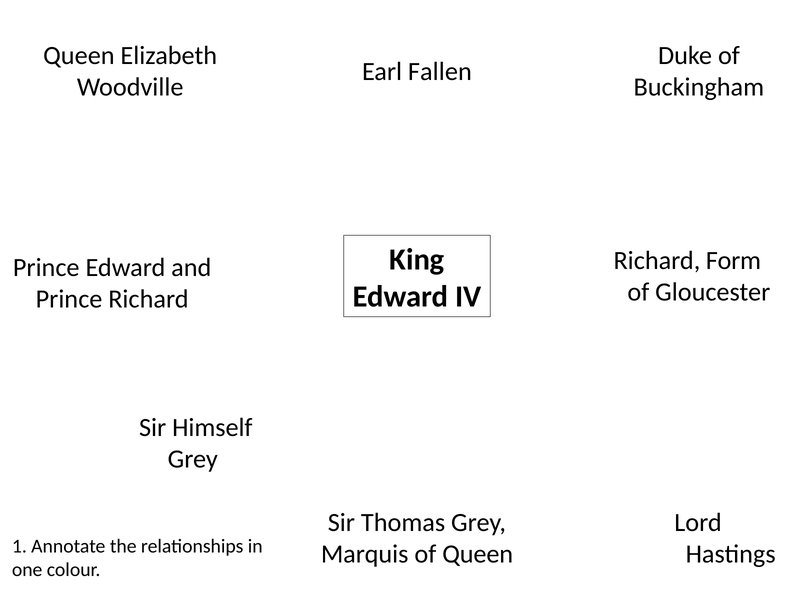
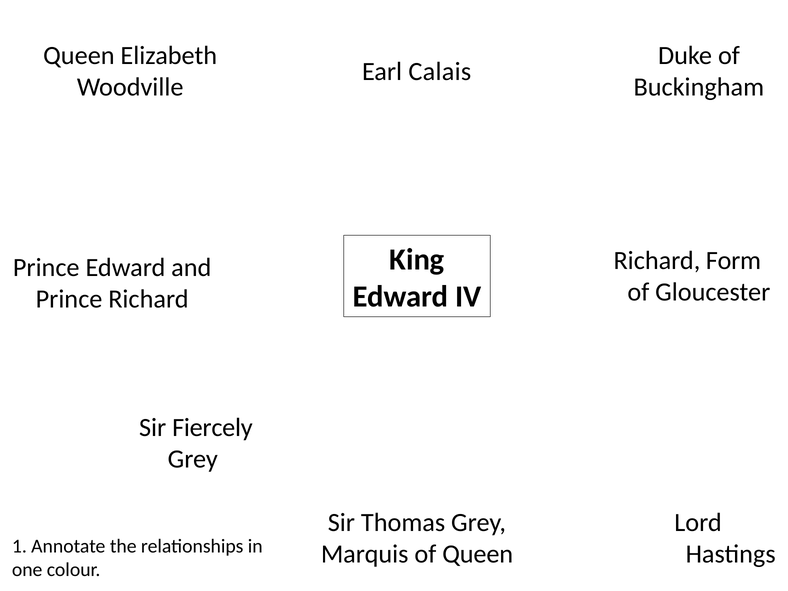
Fallen: Fallen -> Calais (440, 72)
Himself: Himself -> Fiercely (212, 428)
